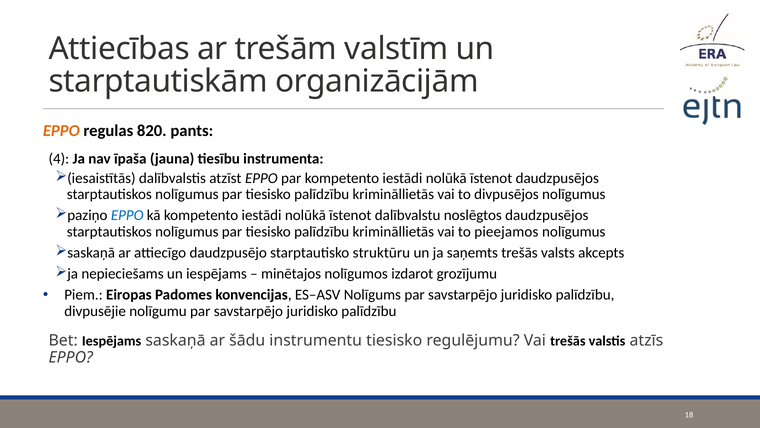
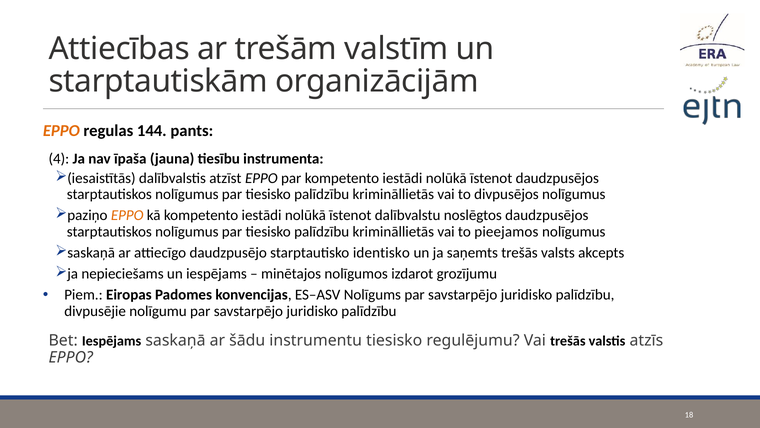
820: 820 -> 144 (152, 130)
EPPO colour: blue -> orange (127, 215)
struktūru: struktūru -> identisko (381, 252)
